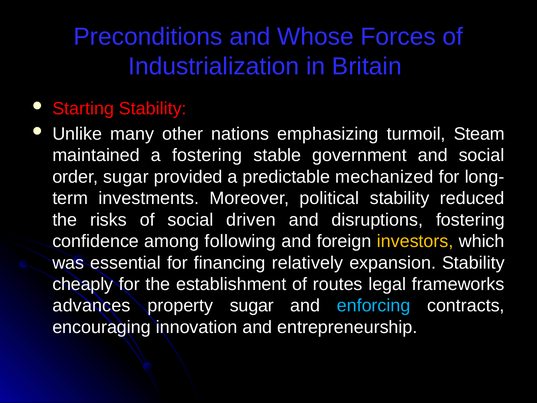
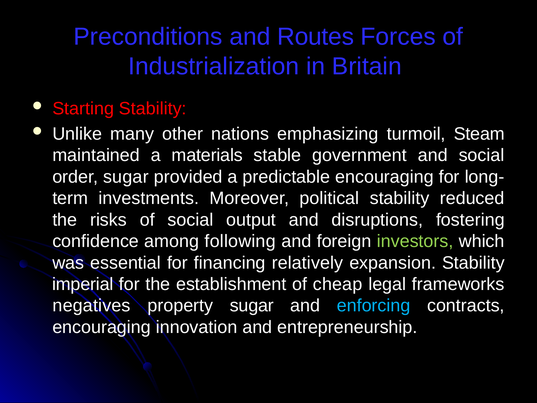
Whose: Whose -> Routes (316, 37)
a fostering: fostering -> materials (207, 155)
predictable mechanized: mechanized -> encouraging (384, 177)
driven: driven -> output (251, 220)
investors colour: yellow -> light green (415, 241)
cheaply: cheaply -> imperial (83, 284)
routes: routes -> cheap (338, 284)
advances: advances -> negatives (92, 306)
